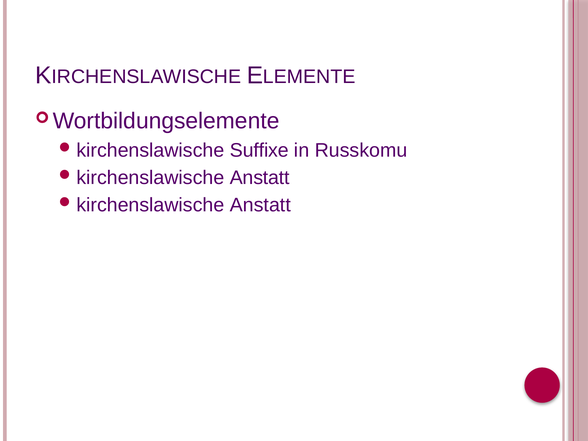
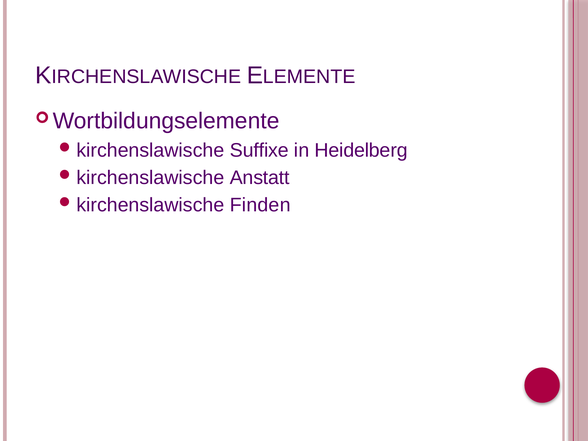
Russkomu: Russkomu -> Heidelberg (361, 150)
Anstatt: Anstatt -> Finden (260, 205)
